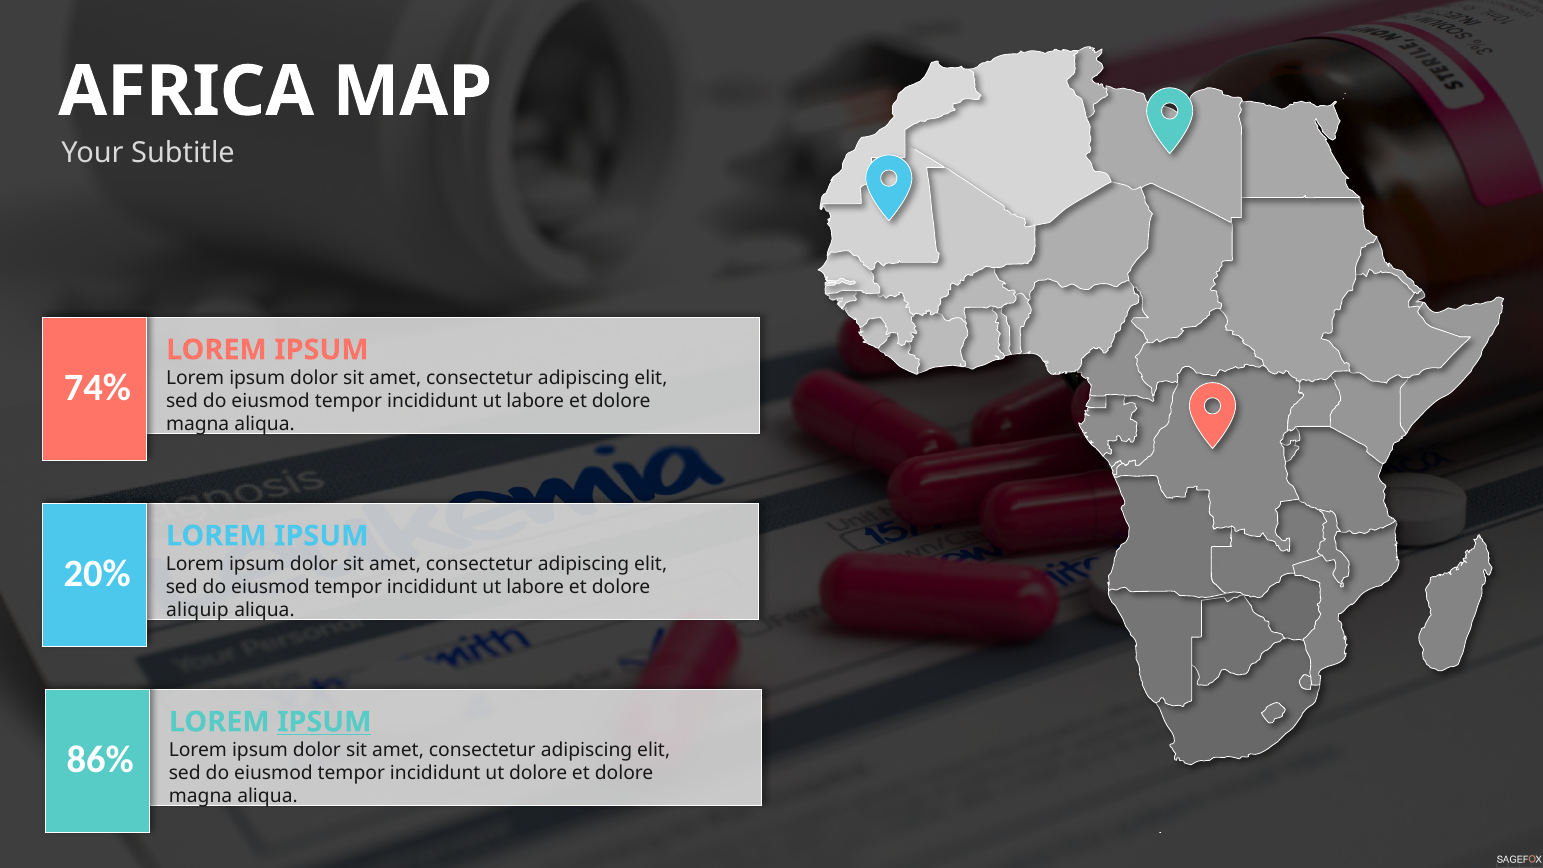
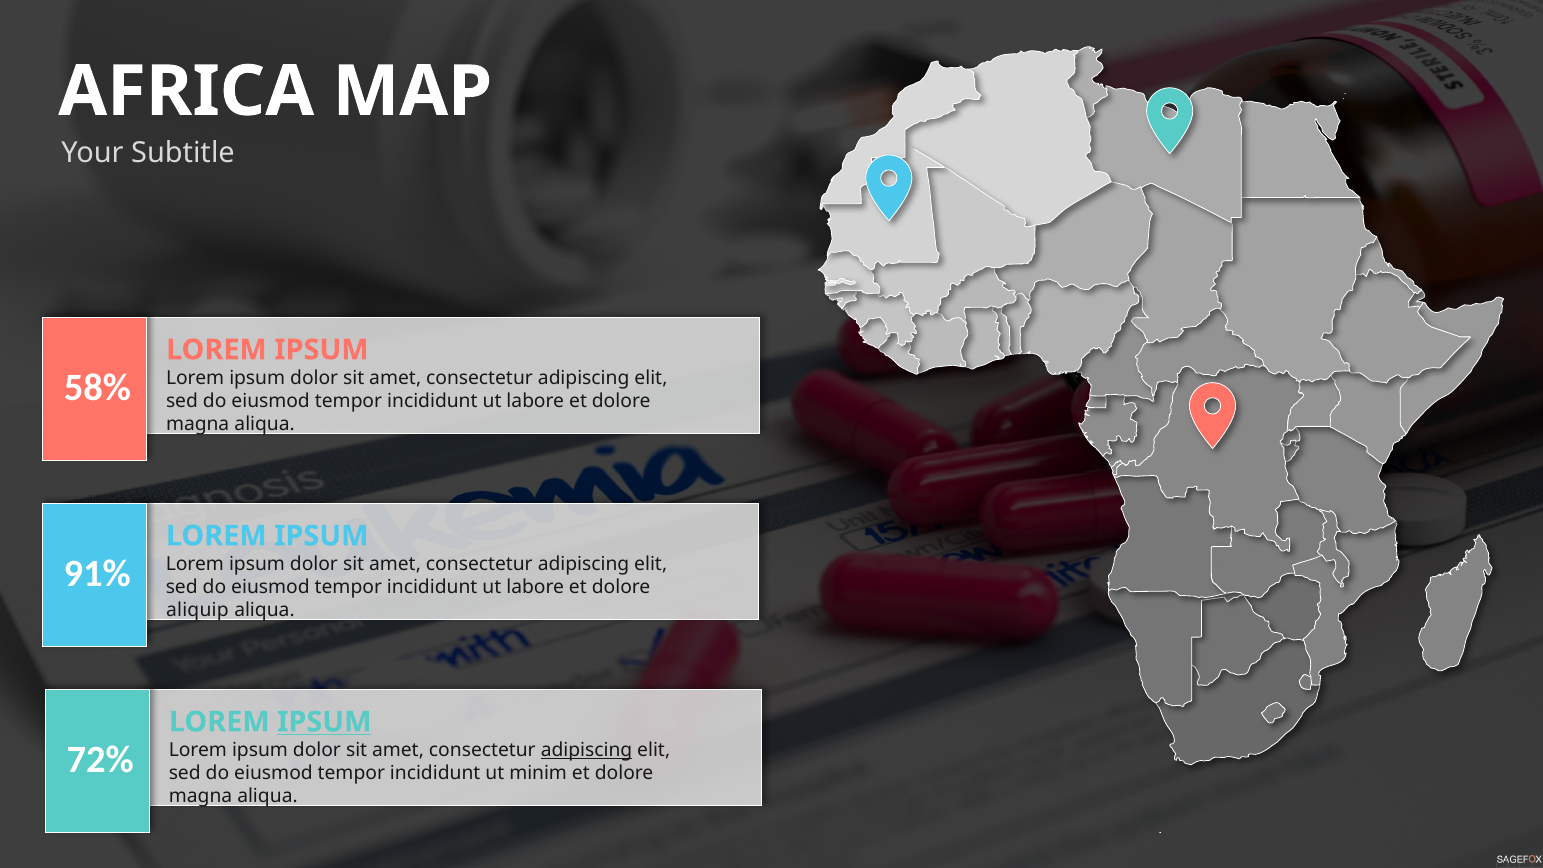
74%: 74% -> 58% (97, 388)
20%: 20% -> 91% (97, 574)
86%: 86% -> 72% (100, 760)
adipiscing underline: none -> present (587, 750)
ut dolore: dolore -> minim (538, 773)
